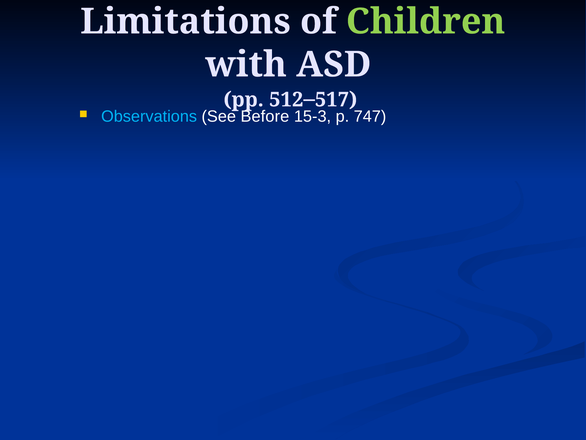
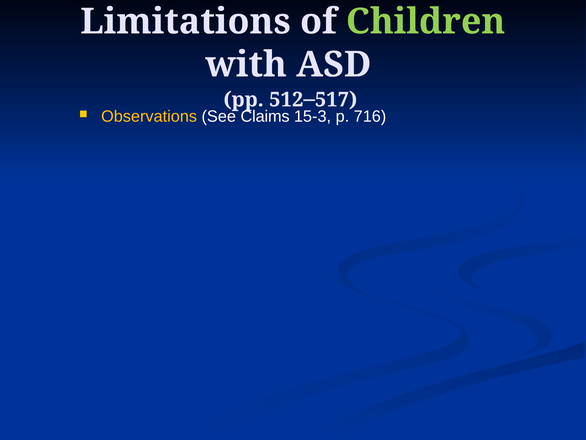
Observations colour: light blue -> yellow (149, 116)
Before: Before -> Claims (265, 116)
747: 747 -> 716 (370, 116)
